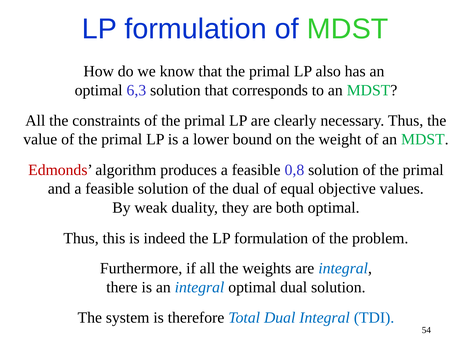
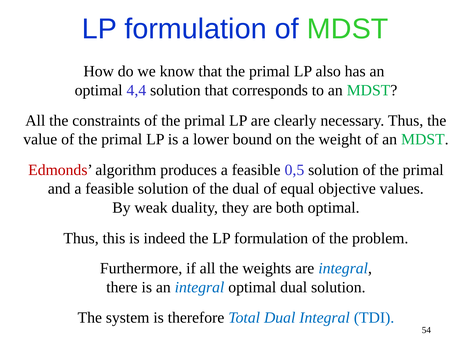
6,3: 6,3 -> 4,4 (136, 90)
0,8: 0,8 -> 0,5 (294, 170)
